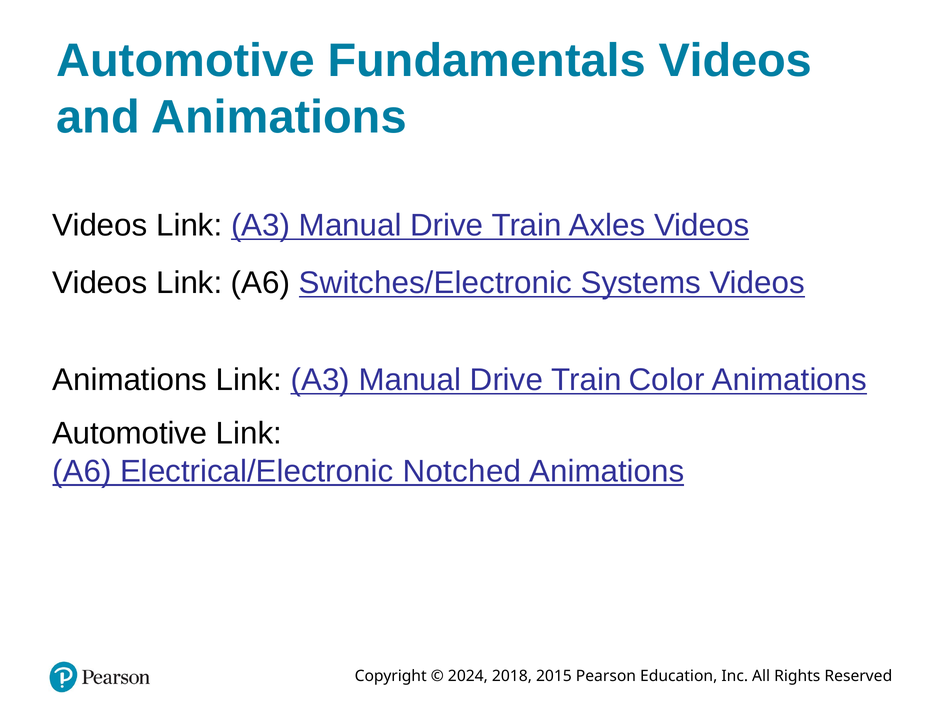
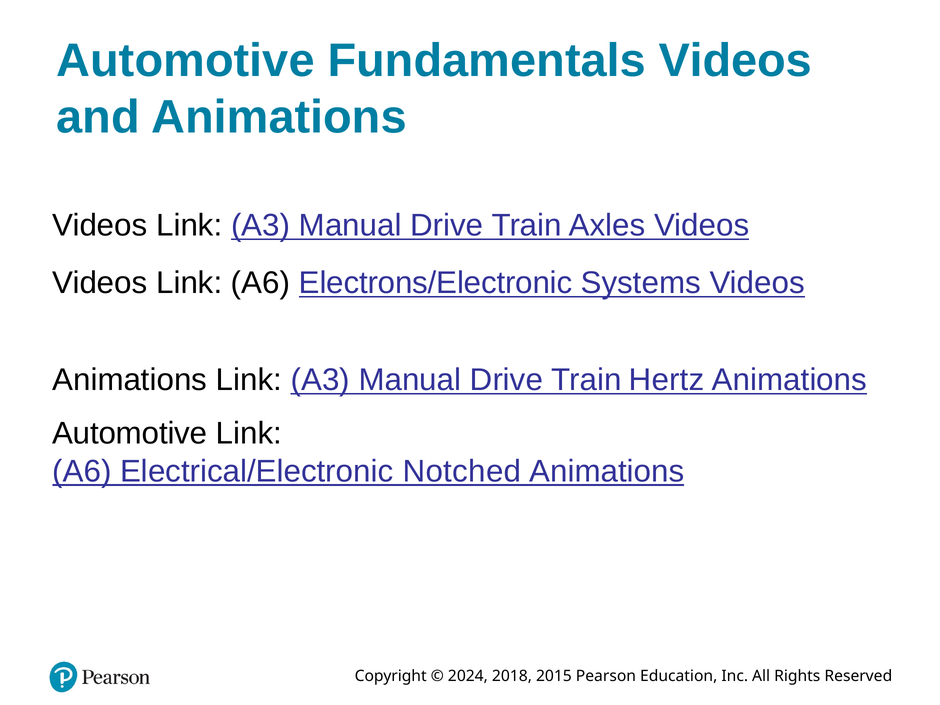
Switches/Electronic: Switches/Electronic -> Electrons/Electronic (436, 283)
Color: Color -> Hertz (667, 380)
